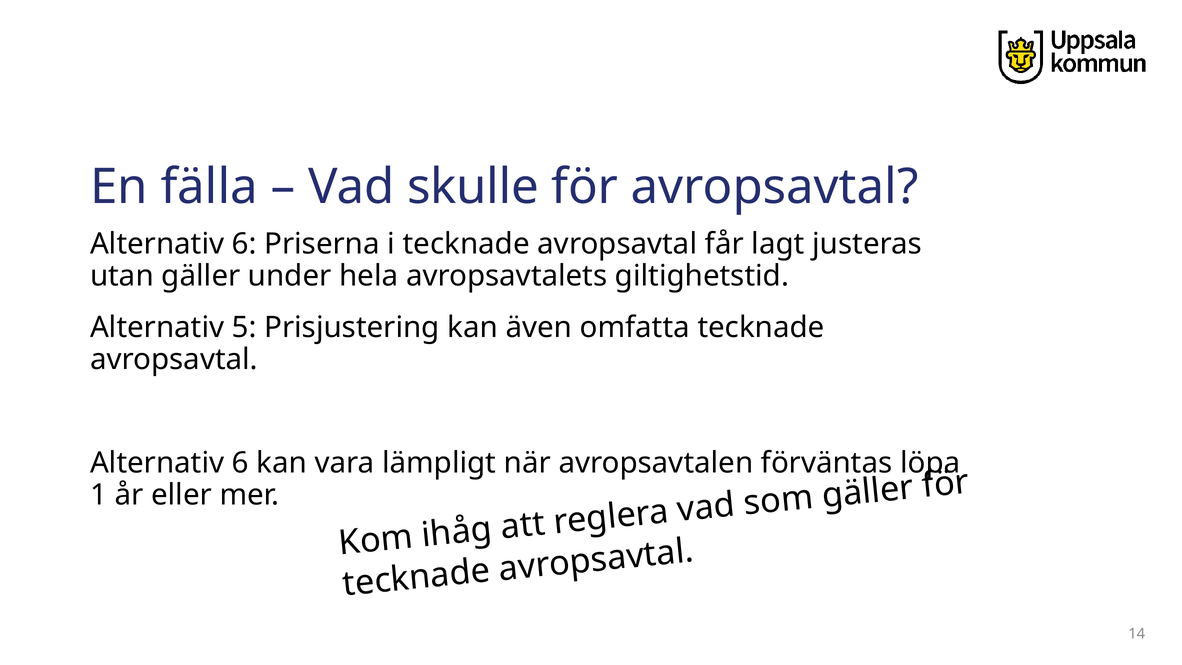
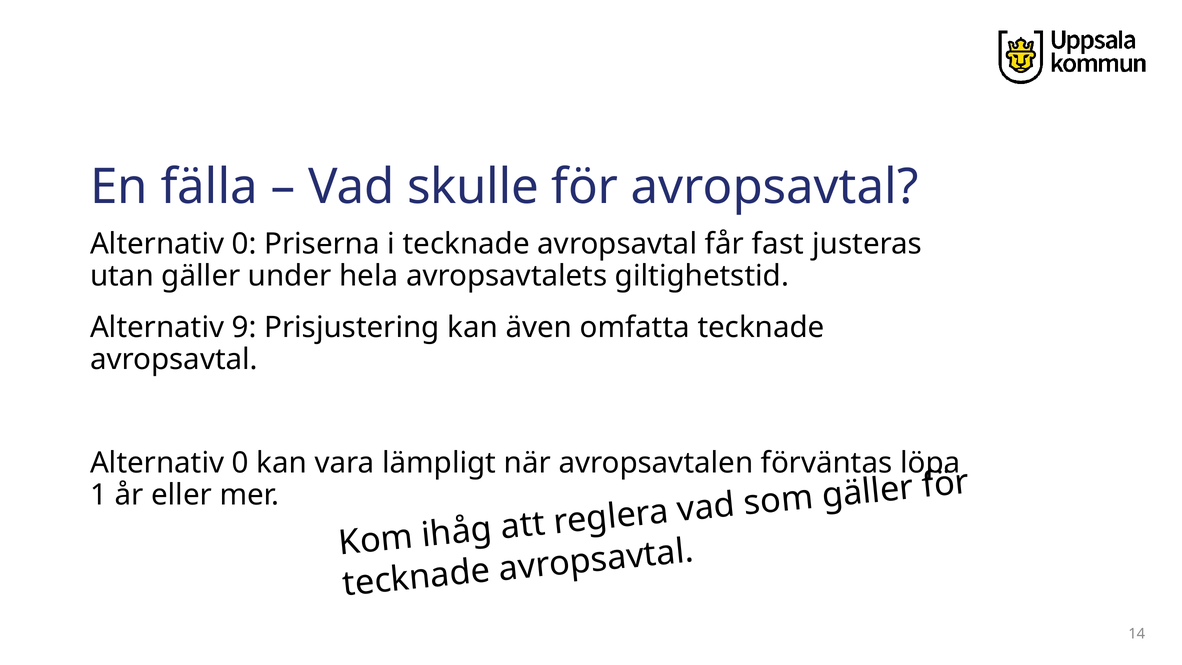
6: 6 -> 0 (244, 244)
lagt: lagt -> fast (778, 244)
5: 5 -> 9 (244, 328)
6: 6 -> 0 (240, 463)
